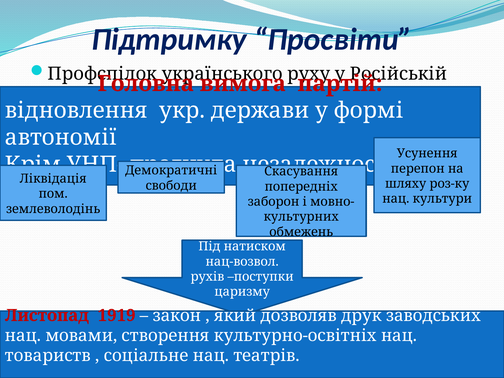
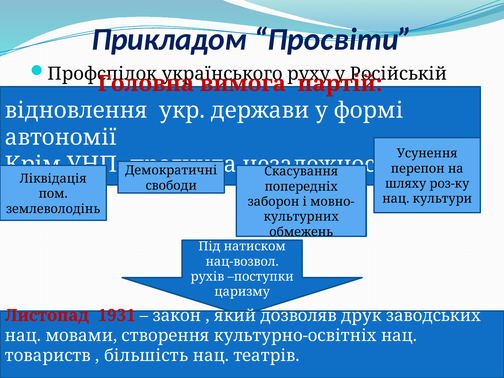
Підтримку: Підтримку -> Прикладом (169, 39)
1919: 1919 -> 1931 (117, 315)
соціальне: соціальне -> більшість (146, 356)
